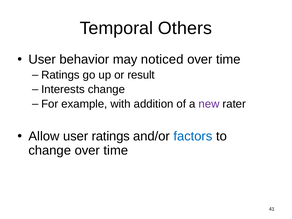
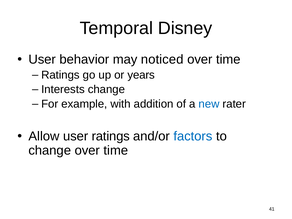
Others: Others -> Disney (185, 28)
result: result -> years (141, 75)
new colour: purple -> blue (209, 104)
